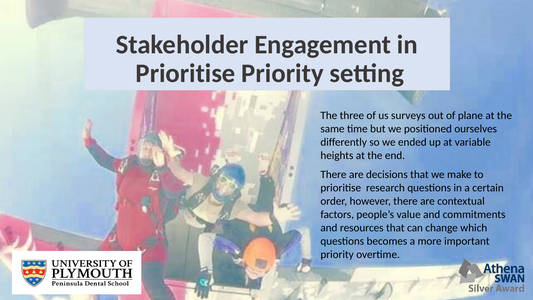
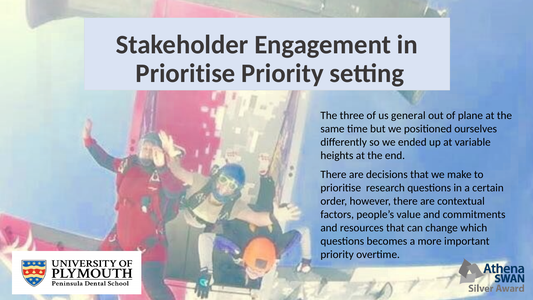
surveys: surveys -> general (408, 115)
